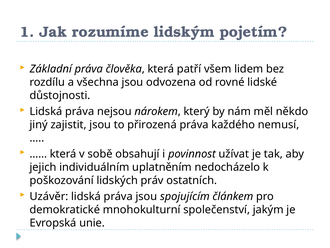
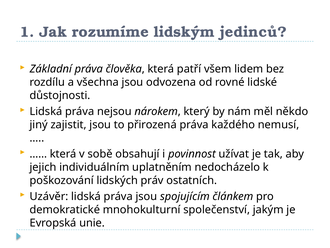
pojetím: pojetím -> jedinců (253, 32)
